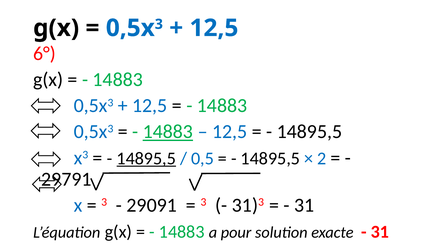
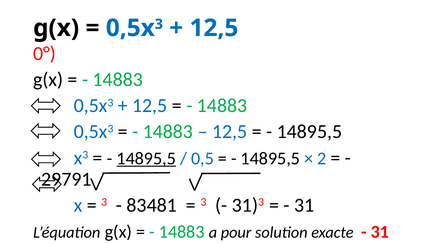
6°: 6° -> 0° (44, 54)
14883 underline: present -> none (168, 132)
29091: 29091 -> 83481 (152, 205)
